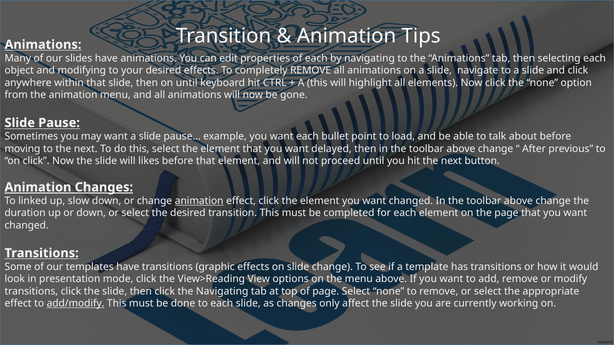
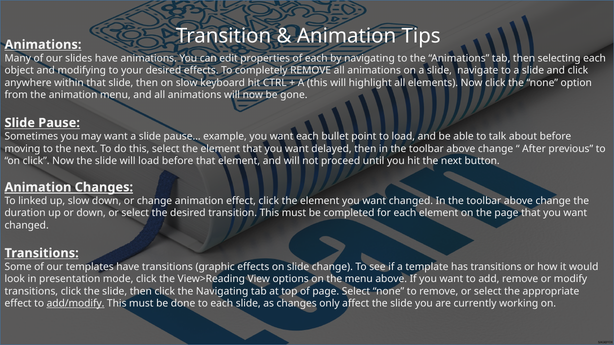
on until: until -> slow (187, 83)
will likes: likes -> load (149, 161)
animation underline: present -> none (199, 201)
